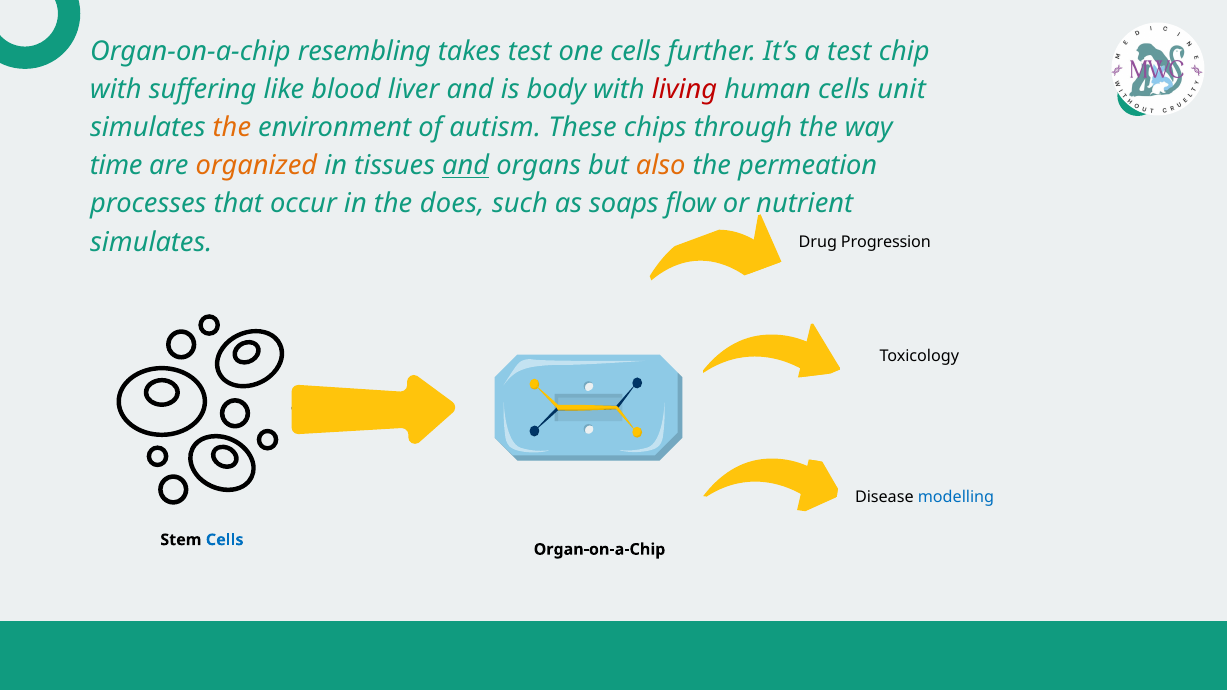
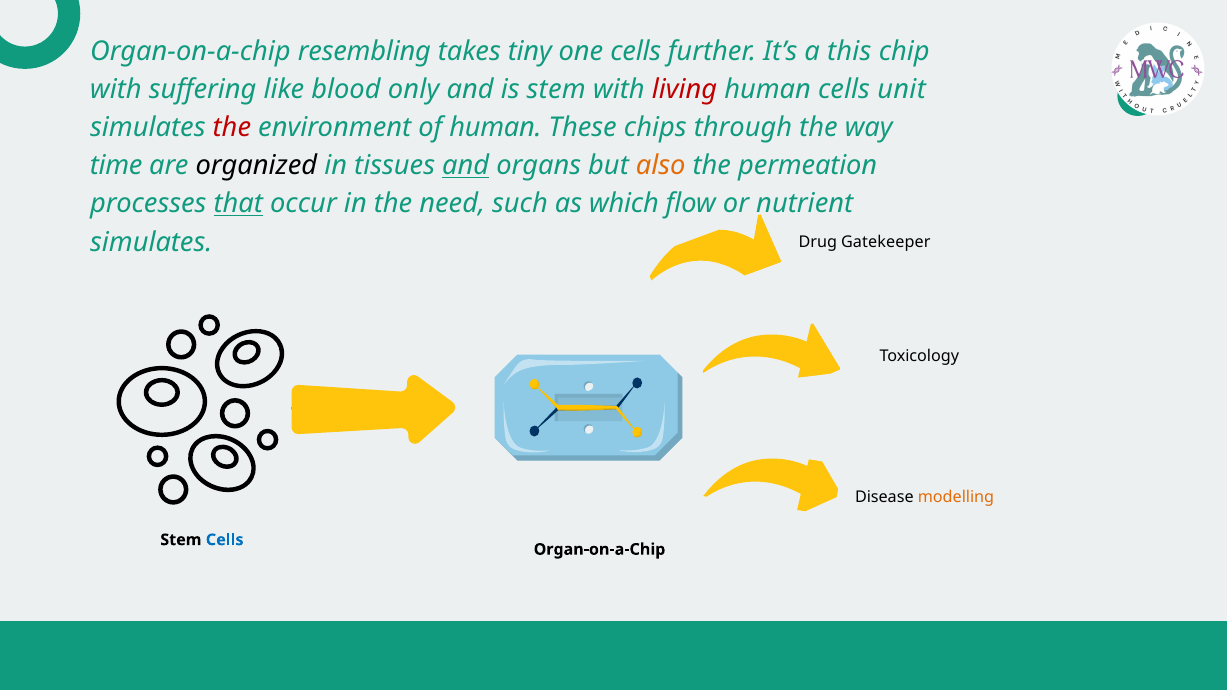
takes test: test -> tiny (530, 51)
a test: test -> this (849, 51)
liver: liver -> only (414, 89)
is body: body -> stem (556, 89)
the colour: orange -> red (232, 128)
of autism: autism -> human (495, 128)
organized colour: orange -> black (256, 166)
that underline: none -> present (238, 204)
does: does -> need (452, 204)
soaps: soaps -> which (624, 204)
Progression: Progression -> Gatekeeper (886, 242)
modelling colour: blue -> orange (956, 497)
